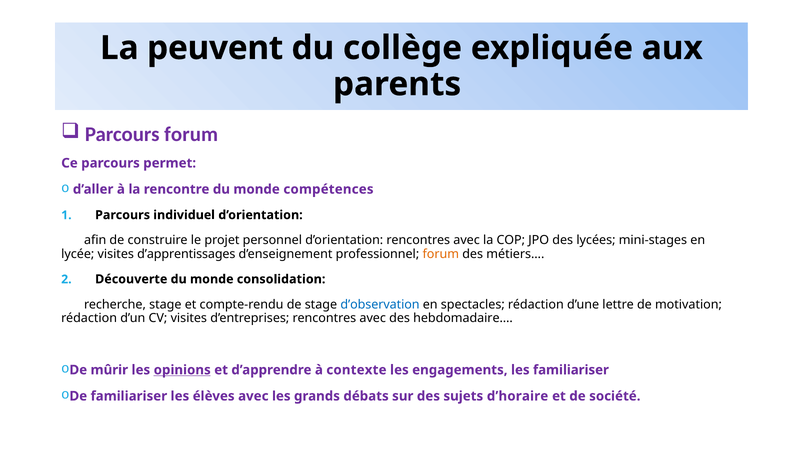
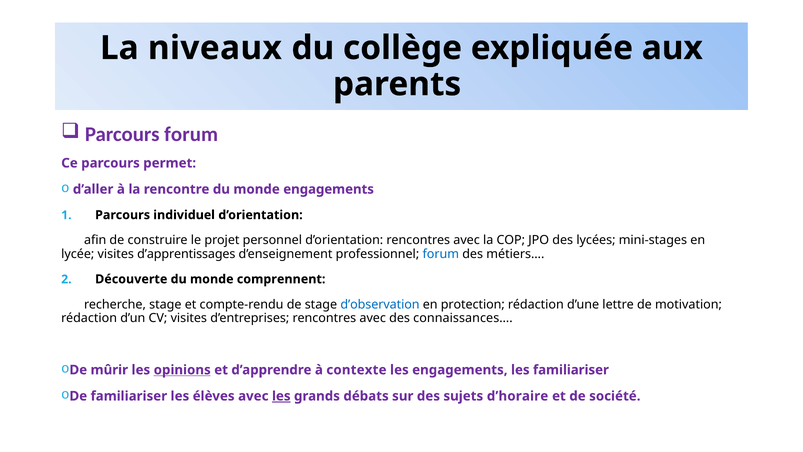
peuvent: peuvent -> niveaux (215, 48)
monde compétences: compétences -> engagements (329, 189)
forum colour: orange -> blue (441, 254)
consolidation: consolidation -> comprennent (281, 279)
spectacles: spectacles -> protection (473, 304)
hebdomadaire…: hebdomadaire… -> connaissances… (463, 318)
les underline: none -> present (281, 396)
